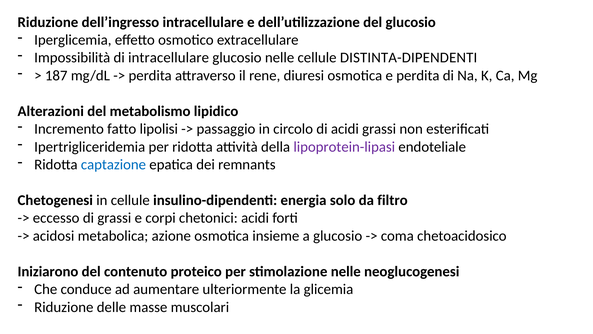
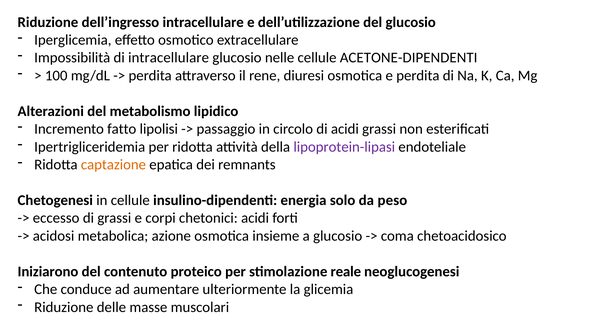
DISTINTA-DIPENDENTI: DISTINTA-DIPENDENTI -> ACETONE-DIPENDENTI (409, 58)
187: 187 -> 100 (56, 75)
captazione colour: blue -> orange (113, 164)
filtro: filtro -> peso (392, 200)
stimolazione nelle: nelle -> reale (346, 271)
